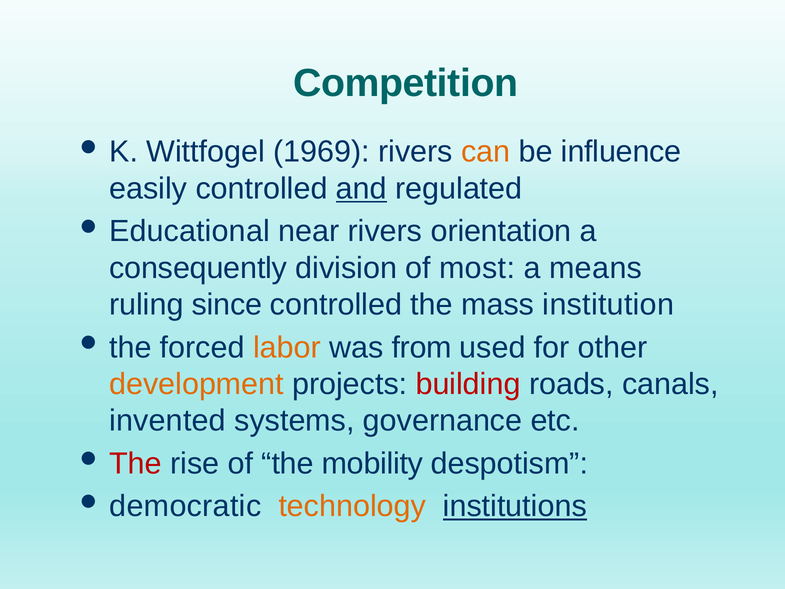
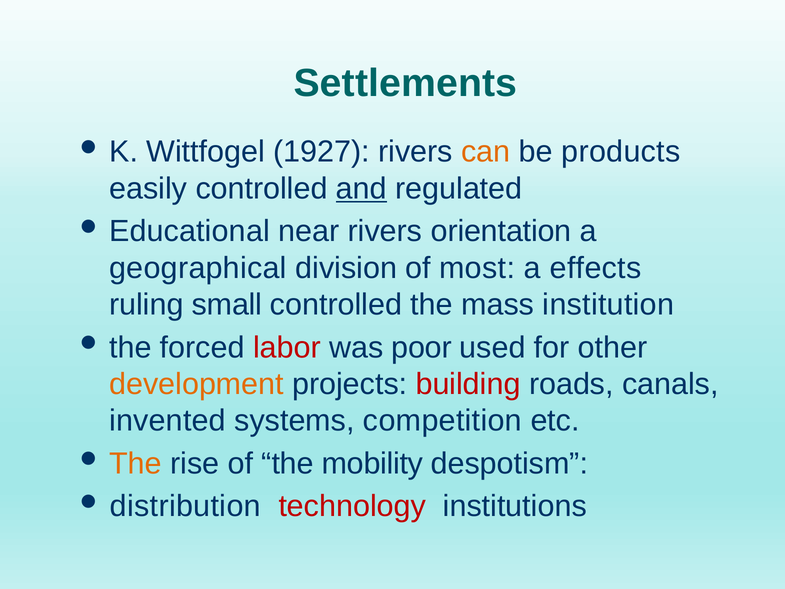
Competition: Competition -> Settlements (405, 84)
1969: 1969 -> 1927 (322, 152)
influence: influence -> products (621, 152)
consequently: consequently -> geographical (198, 268)
means: means -> effects (596, 268)
since: since -> small (227, 305)
labor colour: orange -> red (287, 347)
from: from -> poor (422, 347)
governance: governance -> competition (442, 421)
The colour: red -> orange (135, 463)
democratic: democratic -> distribution (185, 506)
technology colour: orange -> red (352, 506)
institutions underline: present -> none (515, 506)
